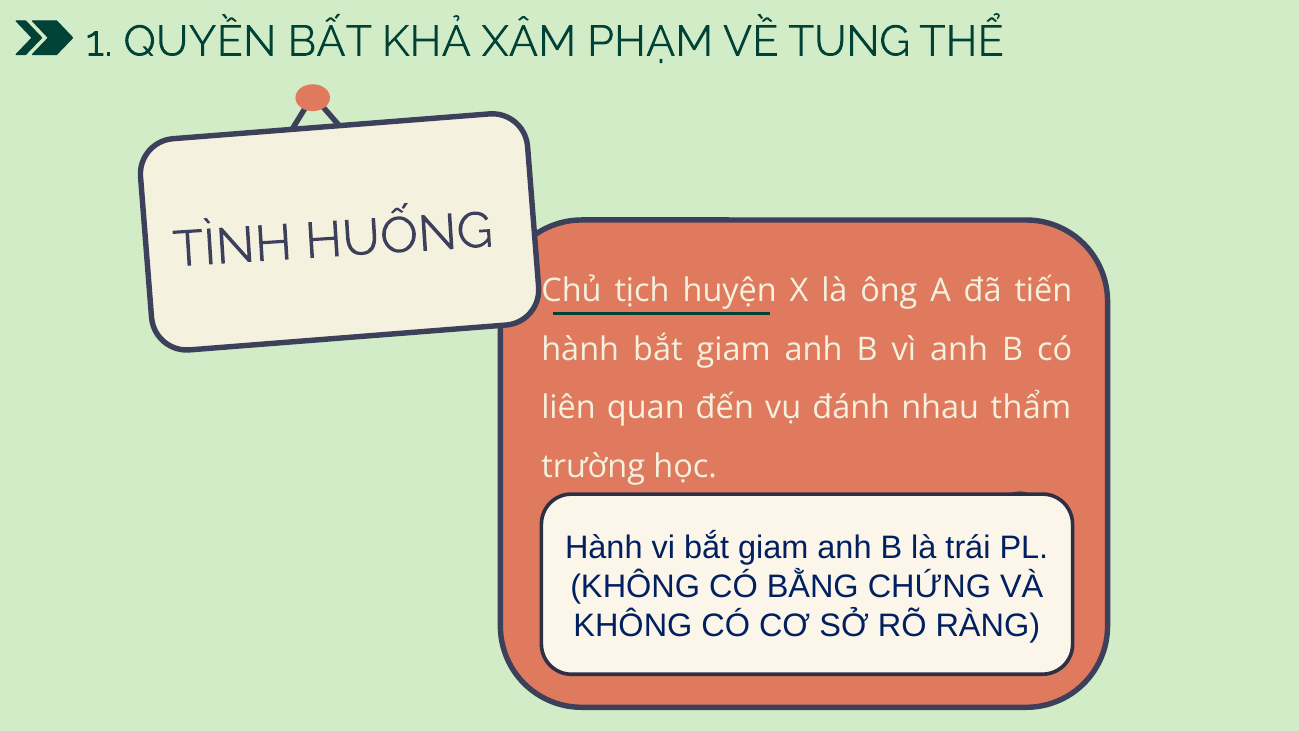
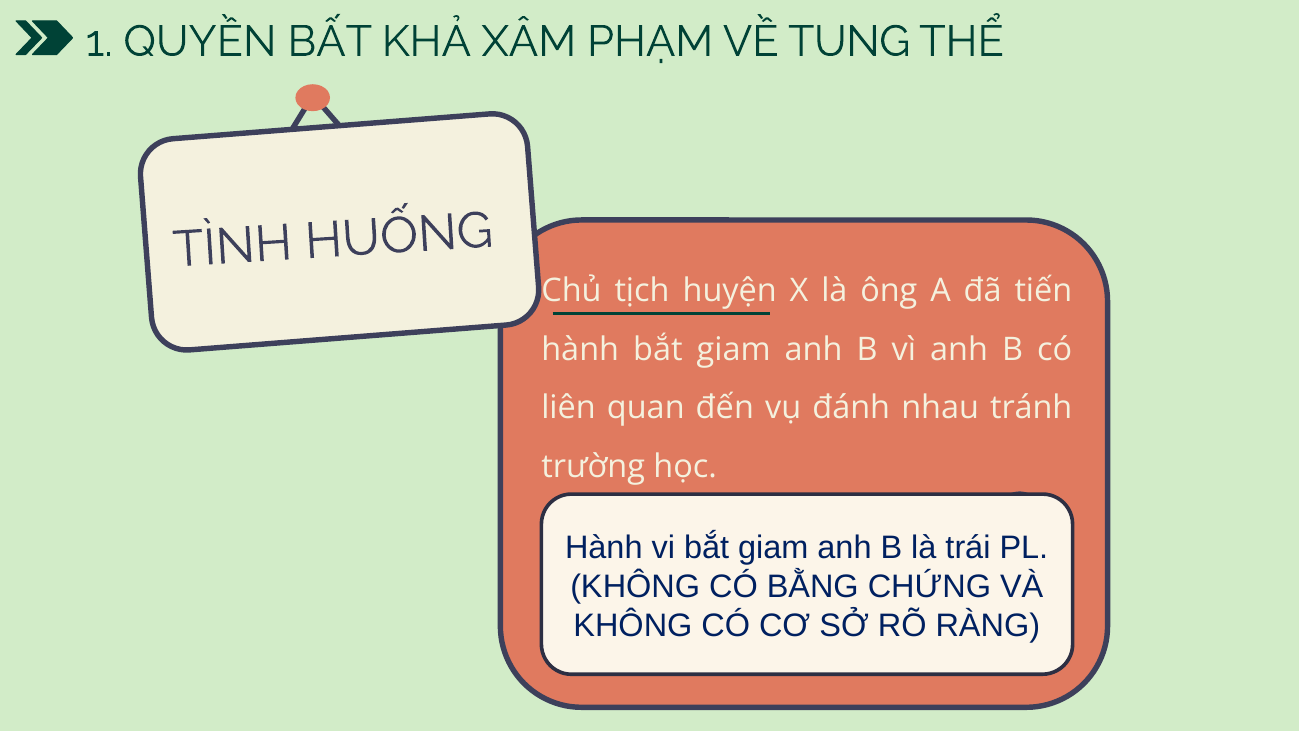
thẩm: thẩm -> tránh (1031, 408)
